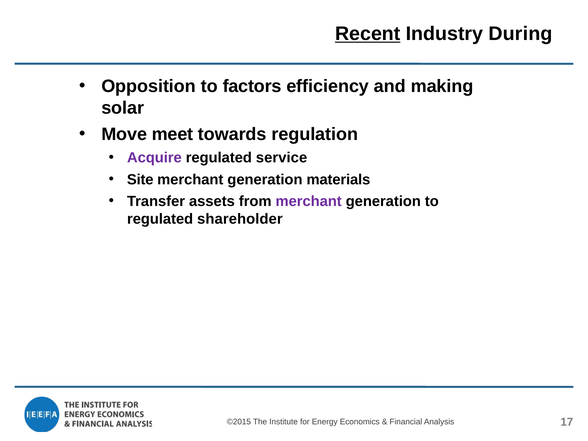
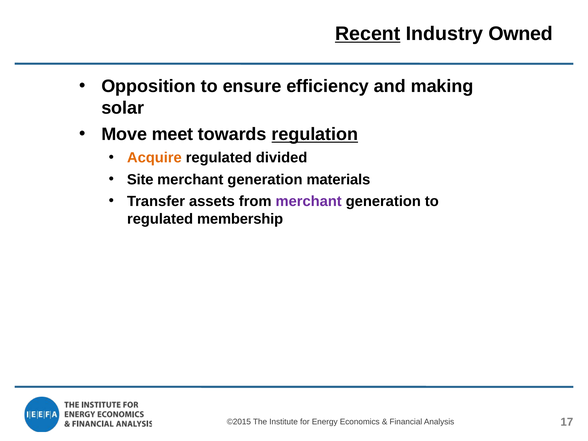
During: During -> Owned (521, 34)
factors: factors -> ensure (252, 86)
regulation underline: none -> present (315, 134)
Acquire colour: purple -> orange (154, 158)
service: service -> divided (282, 158)
shareholder: shareholder -> membership (240, 219)
